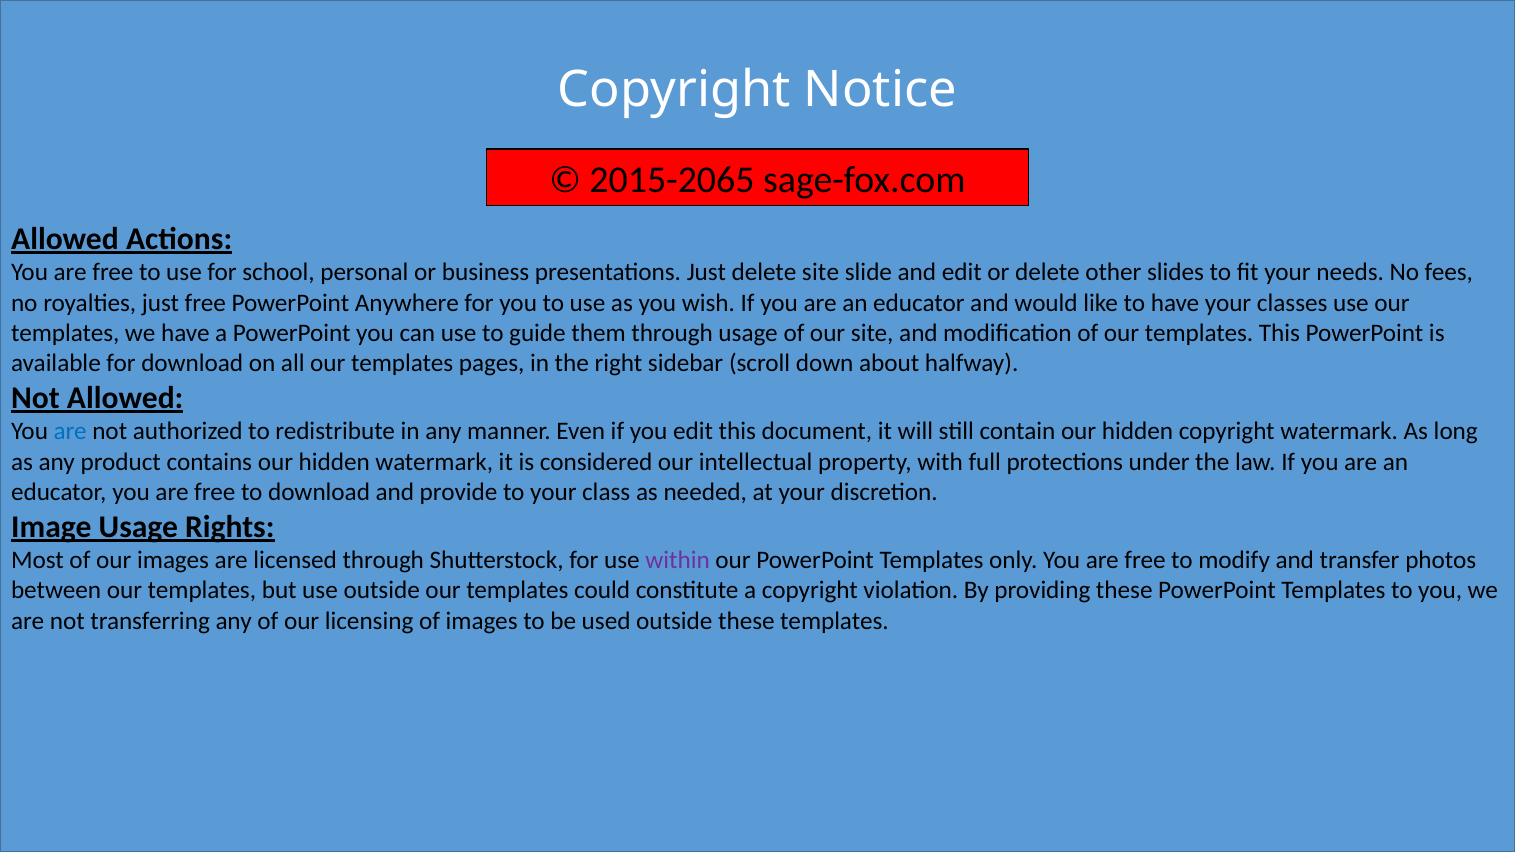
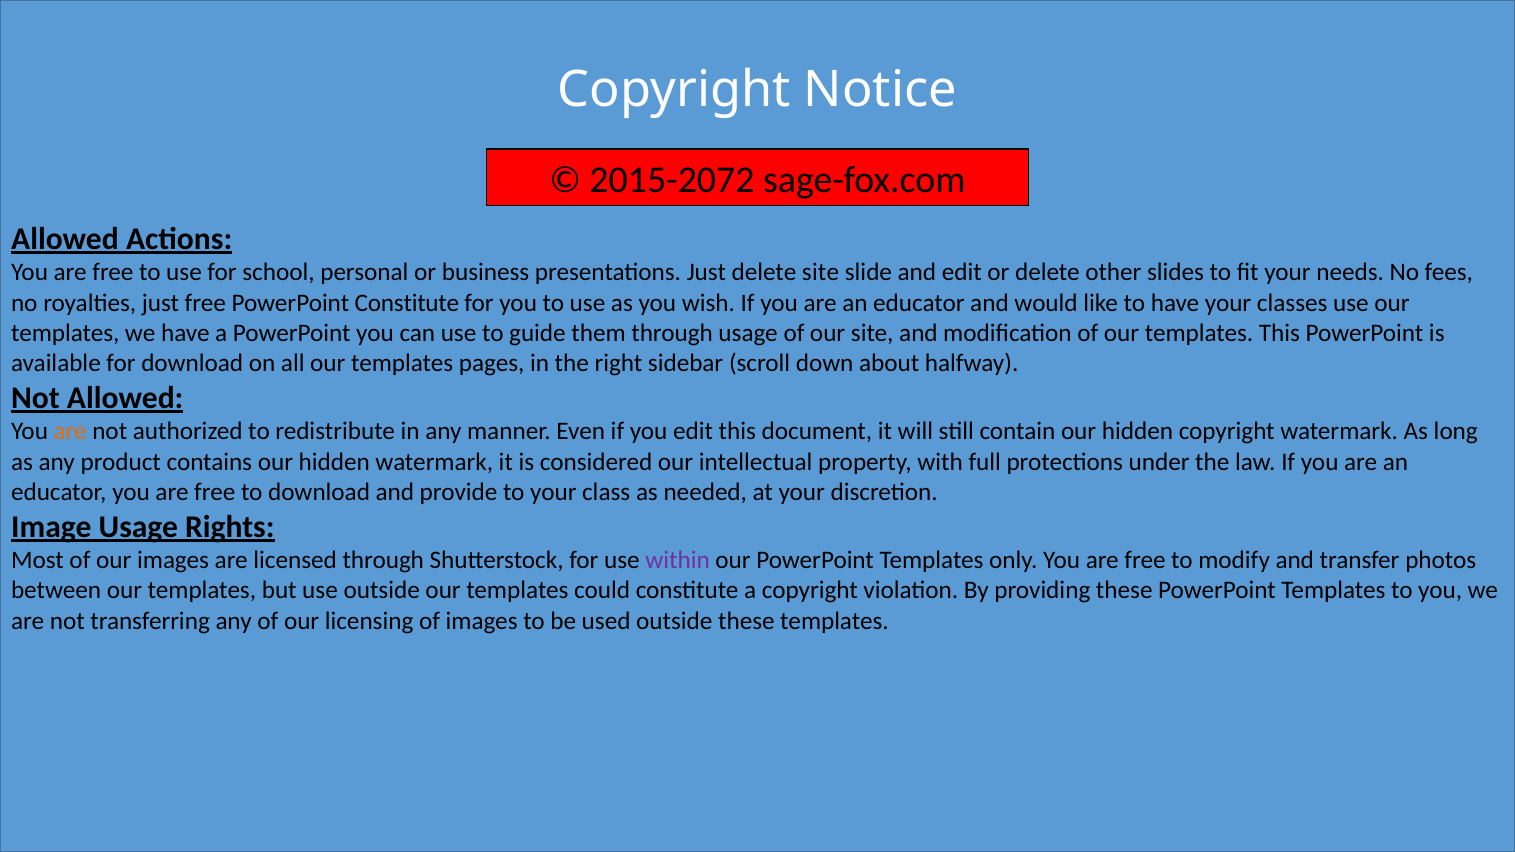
2015-2065: 2015-2065 -> 2015-2072 (672, 180)
PowerPoint Anywhere: Anywhere -> Constitute (407, 303)
are colour: blue -> orange (70, 432)
